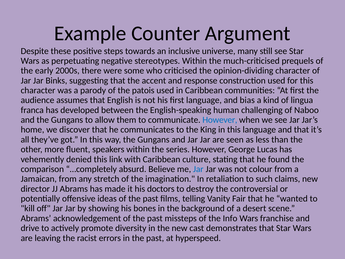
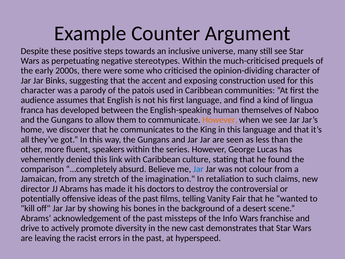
response: response -> exposing (201, 80)
bias: bias -> find (247, 100)
challenging: challenging -> themselves (262, 110)
However colour: blue -> orange (220, 120)
